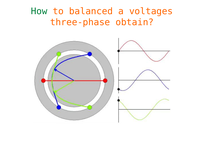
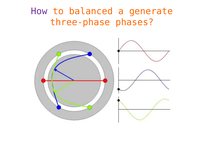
How colour: green -> purple (39, 11)
voltages: voltages -> generate (151, 11)
obtain: obtain -> phases (135, 22)
